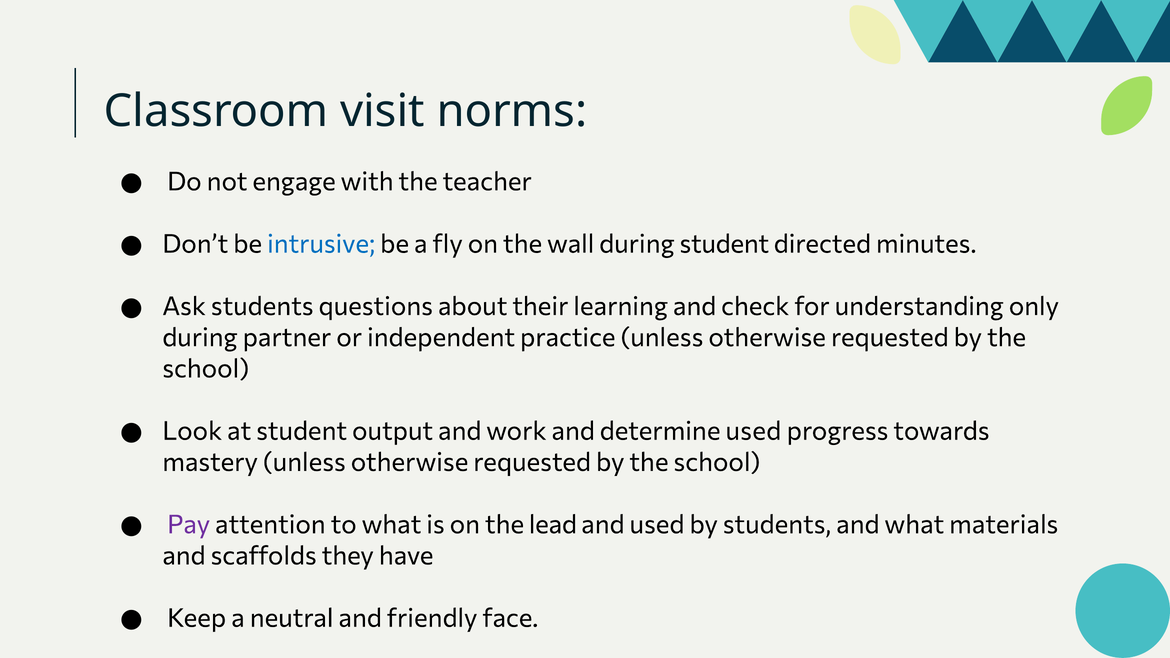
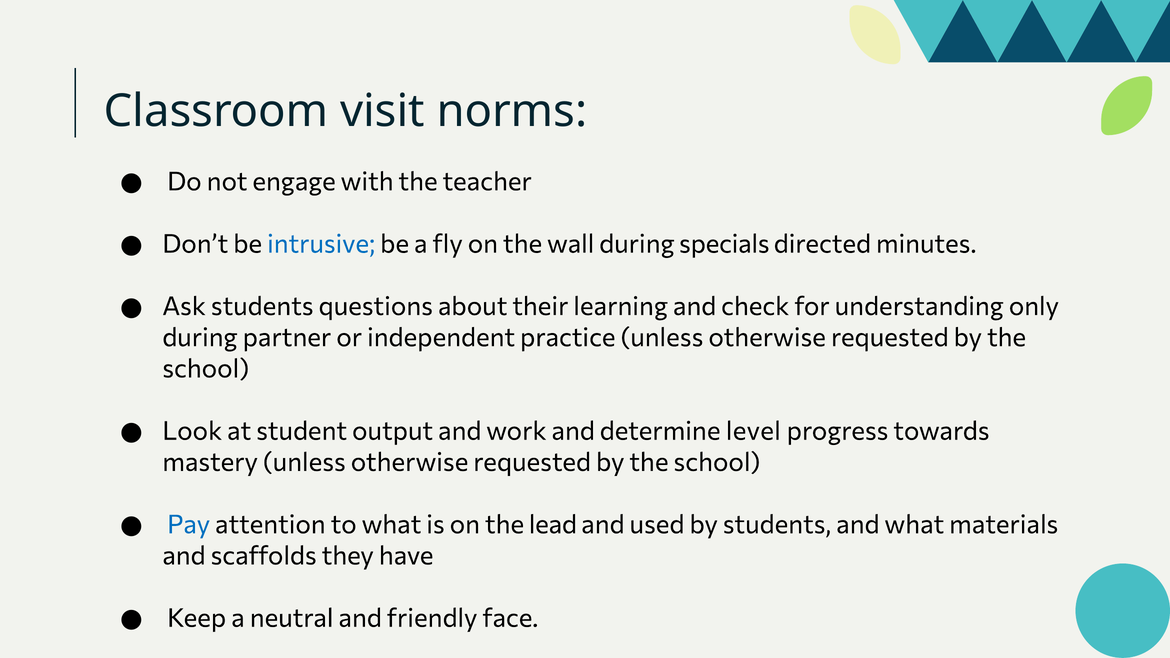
during student: student -> specials (724, 244)
determine used: used -> level (753, 431)
Pay colour: purple -> blue (189, 525)
